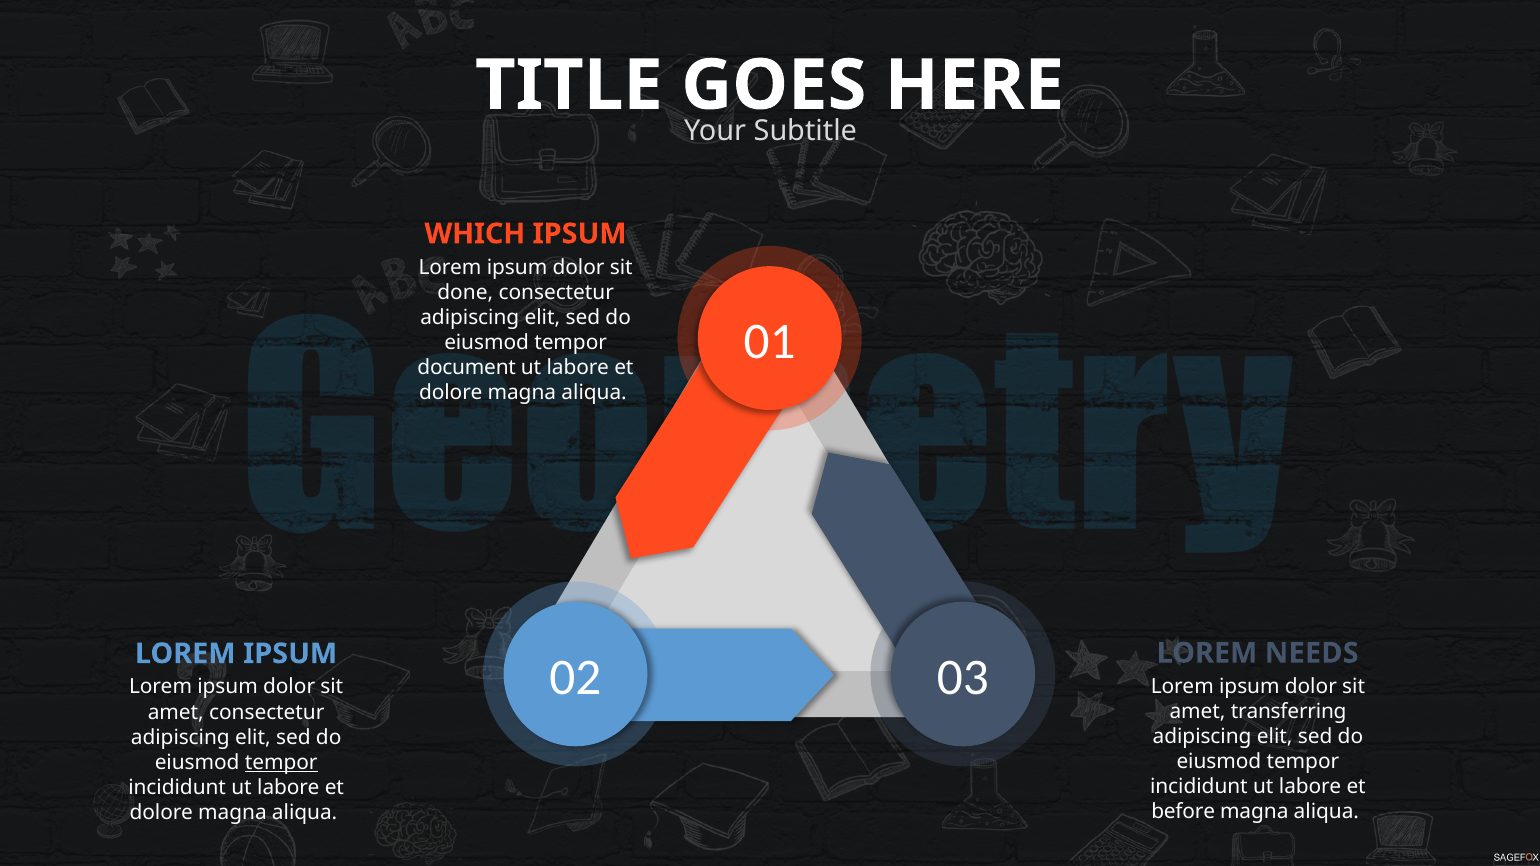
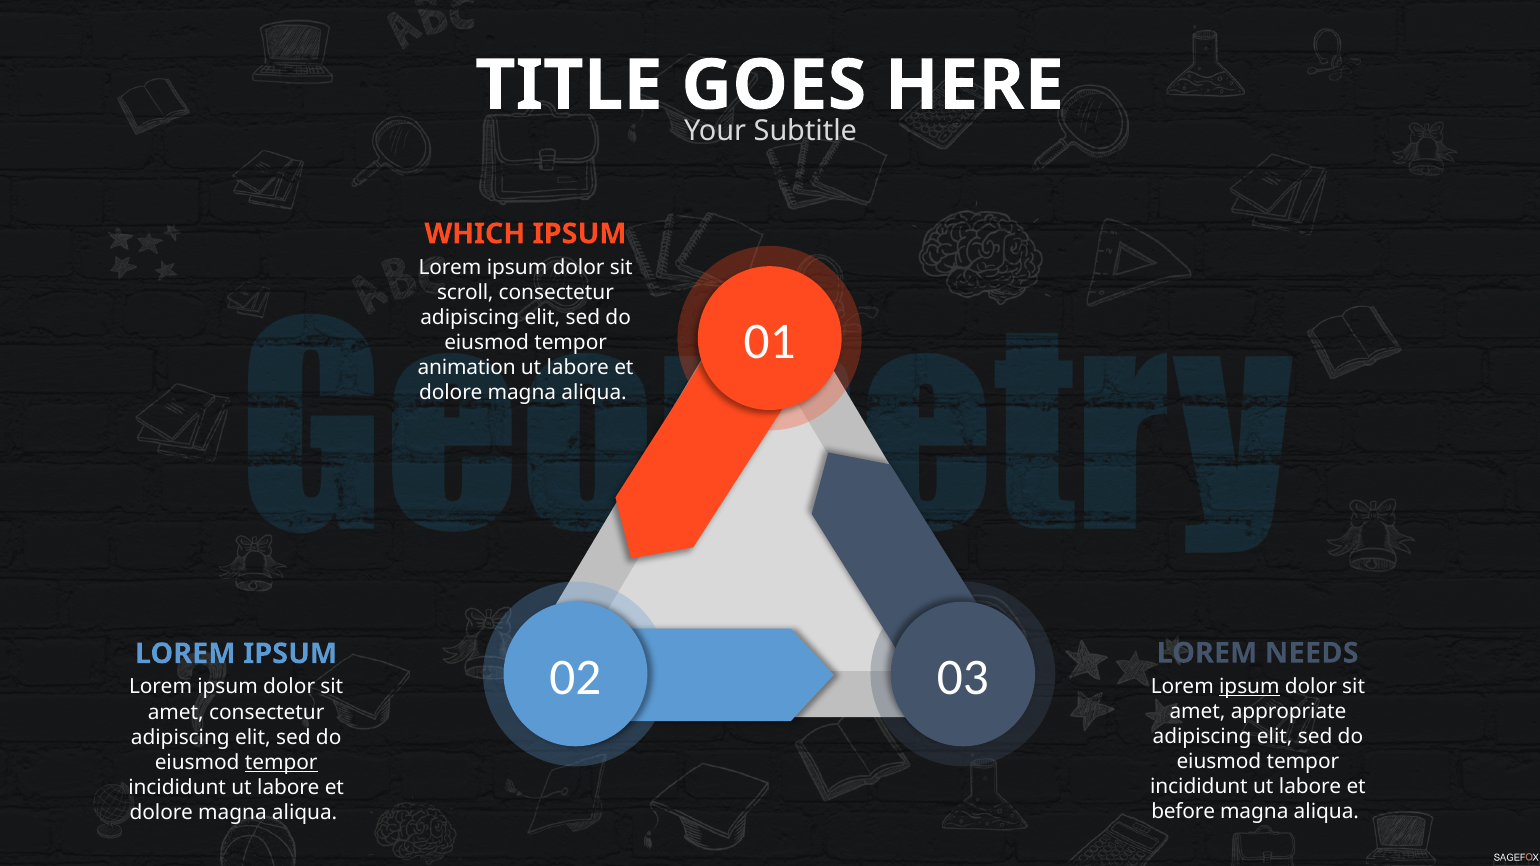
done: done -> scroll (465, 292)
document: document -> animation (467, 368)
ipsum underline: none -> present (1249, 687)
transferring: transferring -> appropriate (1289, 712)
